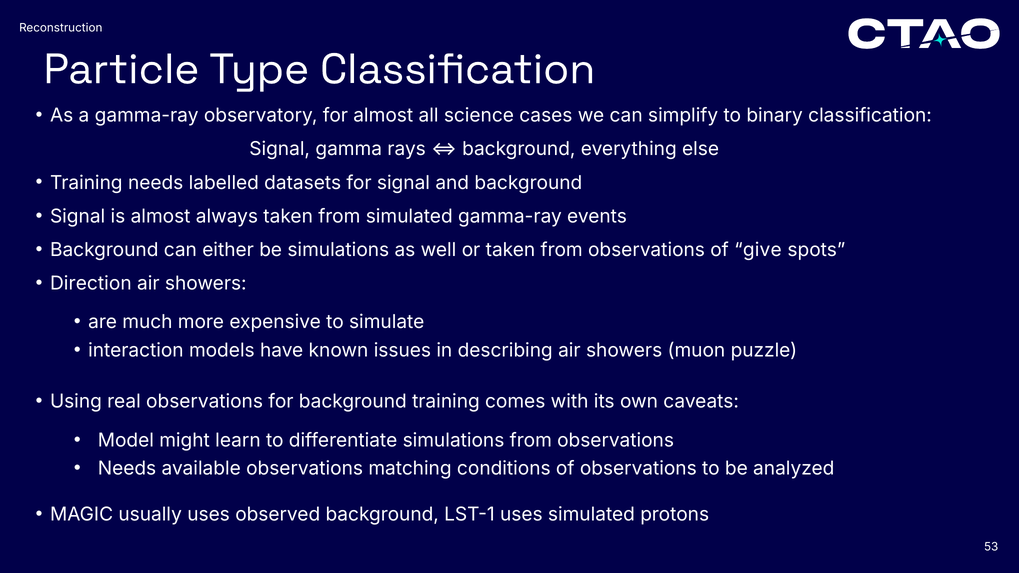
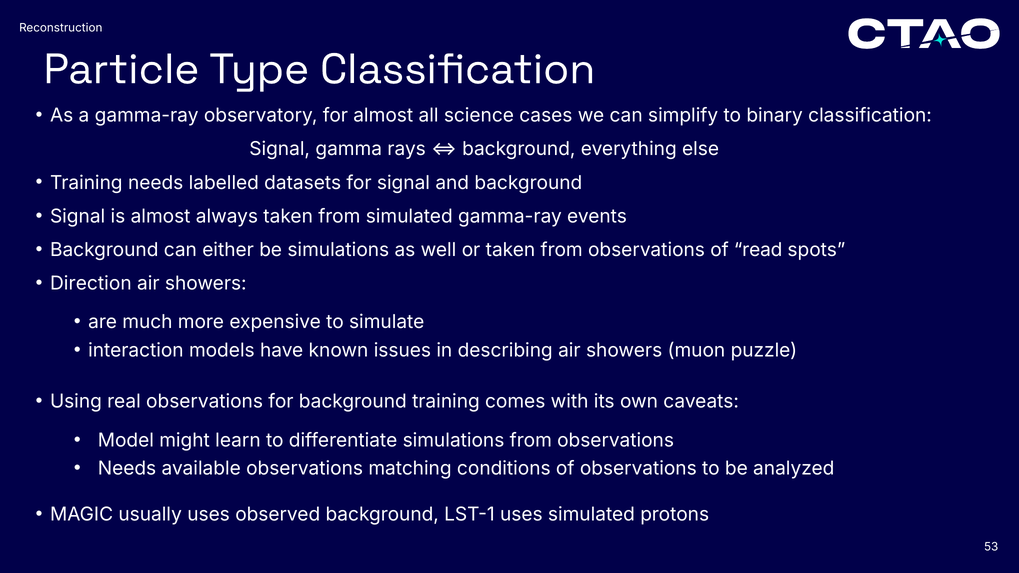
give: give -> read (758, 250)
